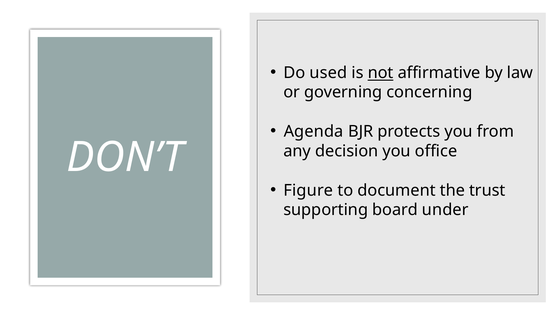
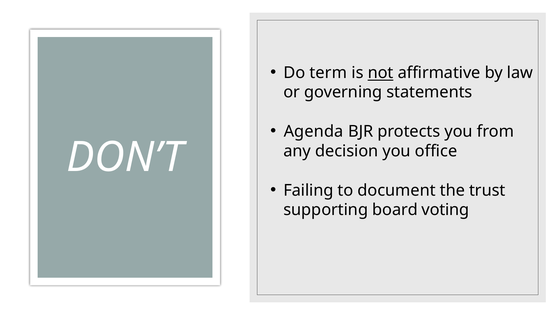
used: used -> term (328, 73)
concerning: concerning -> statements (429, 92)
Figure: Figure -> Failing (308, 190)
under: under -> voting (445, 210)
